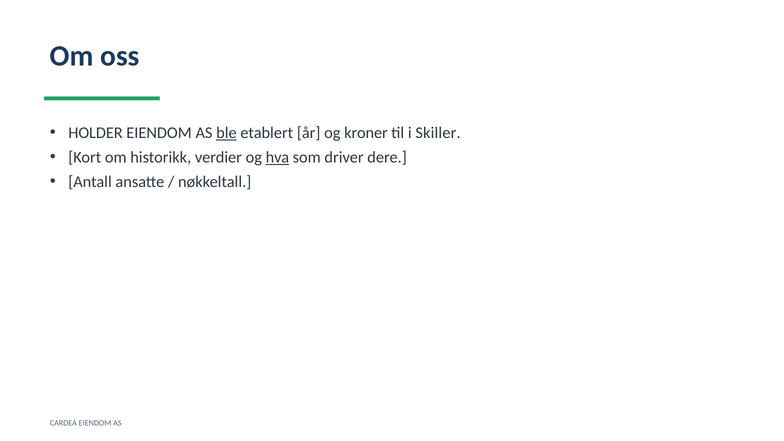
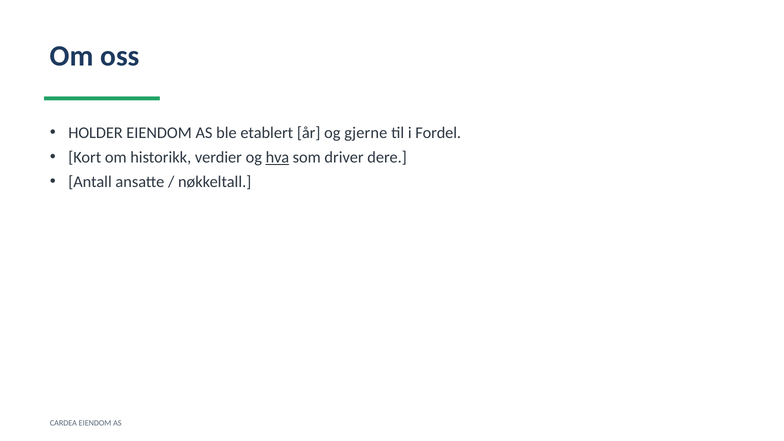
ble underline: present -> none (226, 133)
kroner: kroner -> gjerne (366, 133)
Skiller: Skiller -> Fordel (438, 133)
